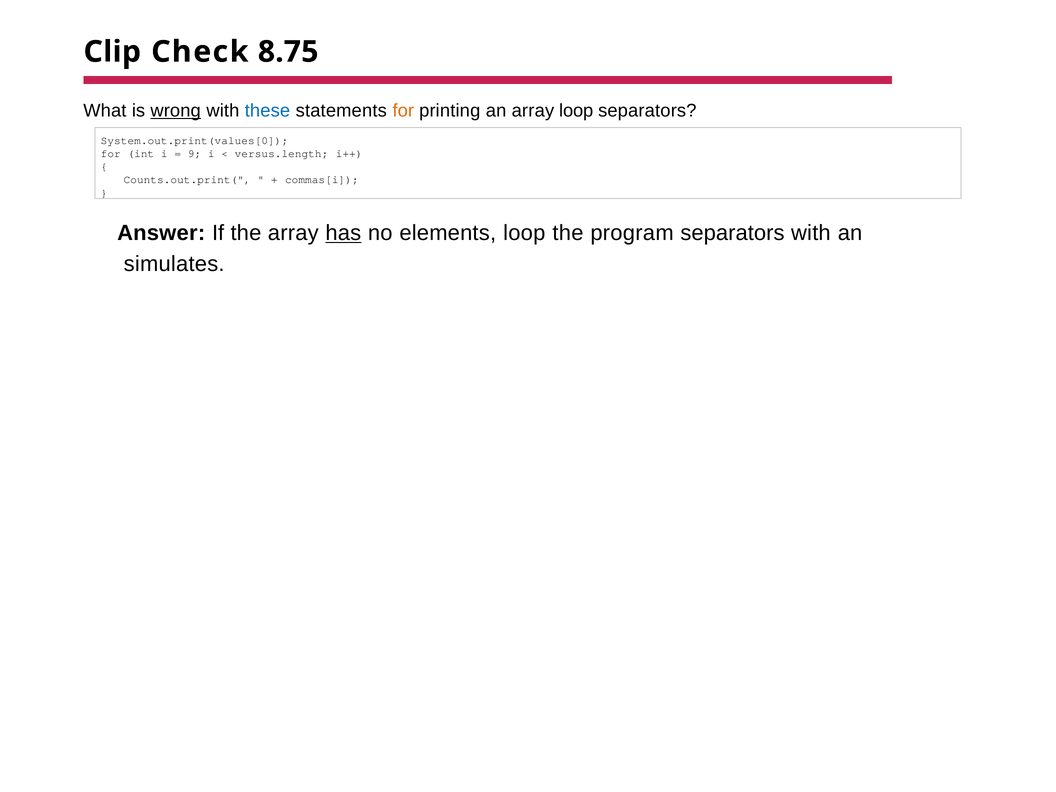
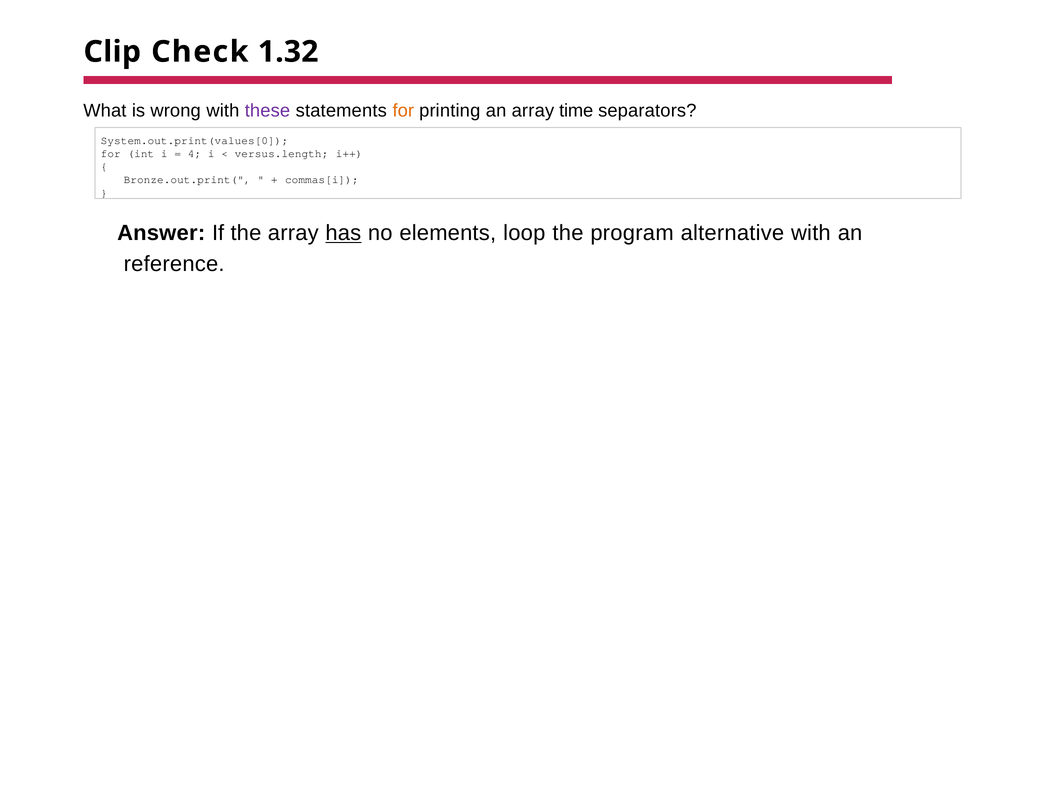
8.75: 8.75 -> 1.32 (288, 52)
wrong underline: present -> none (176, 111)
these colour: blue -> purple (267, 111)
array loop: loop -> time (576, 111)
9: 9 -> 4 (194, 154)
Counts.out.print(: Counts.out.print( -> Bronze.out.print( (187, 180)
program separators: separators -> alternative (732, 233)
simulates: simulates -> reference (174, 264)
